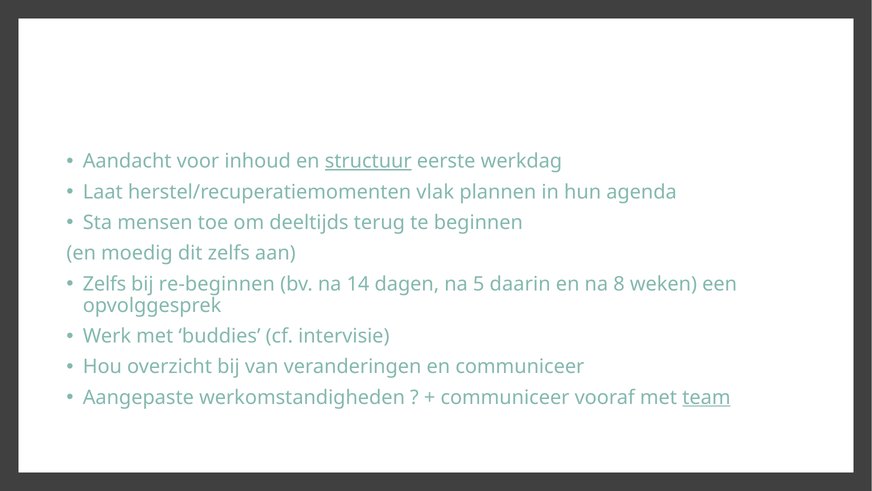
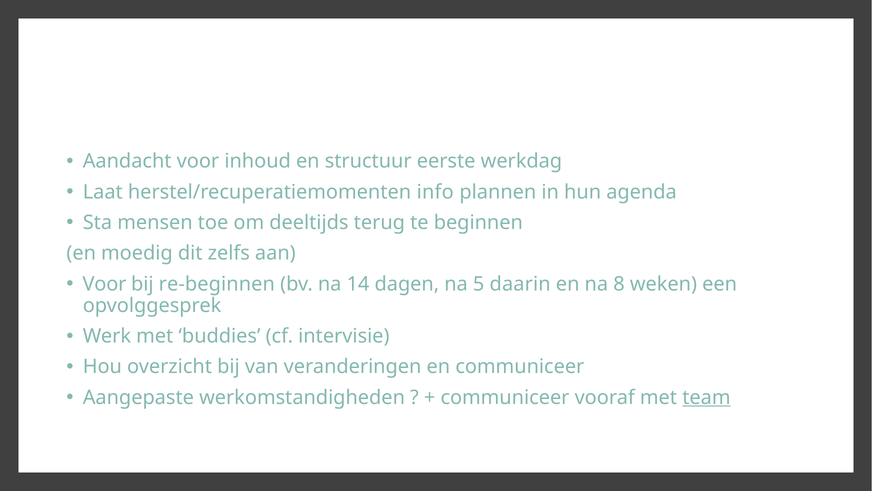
structuur underline: present -> none (368, 161)
vlak: vlak -> info (435, 192)
Zelfs: Zelfs -> Voor (104, 284)
